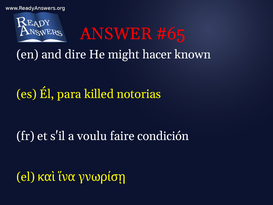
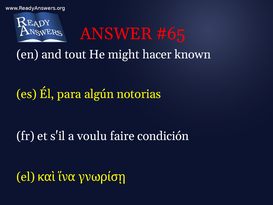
dire: dire -> tout (75, 54)
killed: killed -> algún (99, 94)
